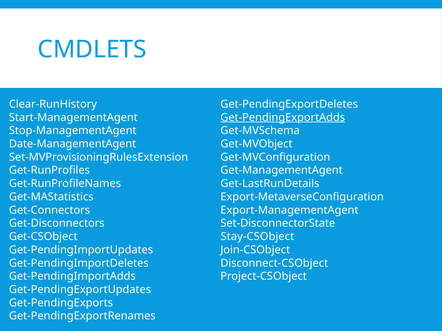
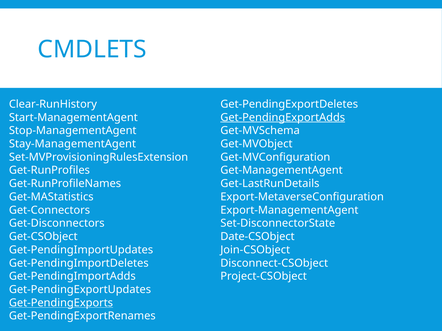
Date-ManagementAgent: Date-ManagementAgent -> Stay-ManagementAgent (72, 144)
Stay-CSObject: Stay-CSObject -> Date-CSObject (257, 237)
Get-PendingExports underline: none -> present (61, 303)
